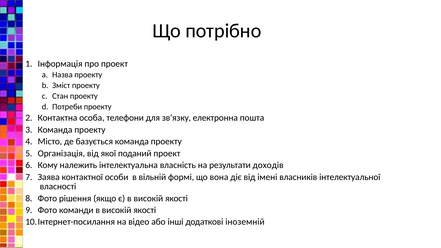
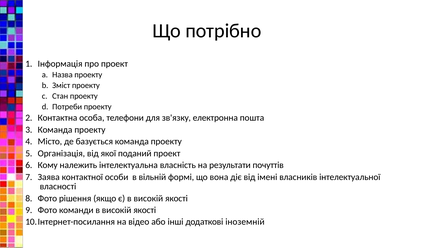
доходів: доходів -> почуттів (268, 165)
